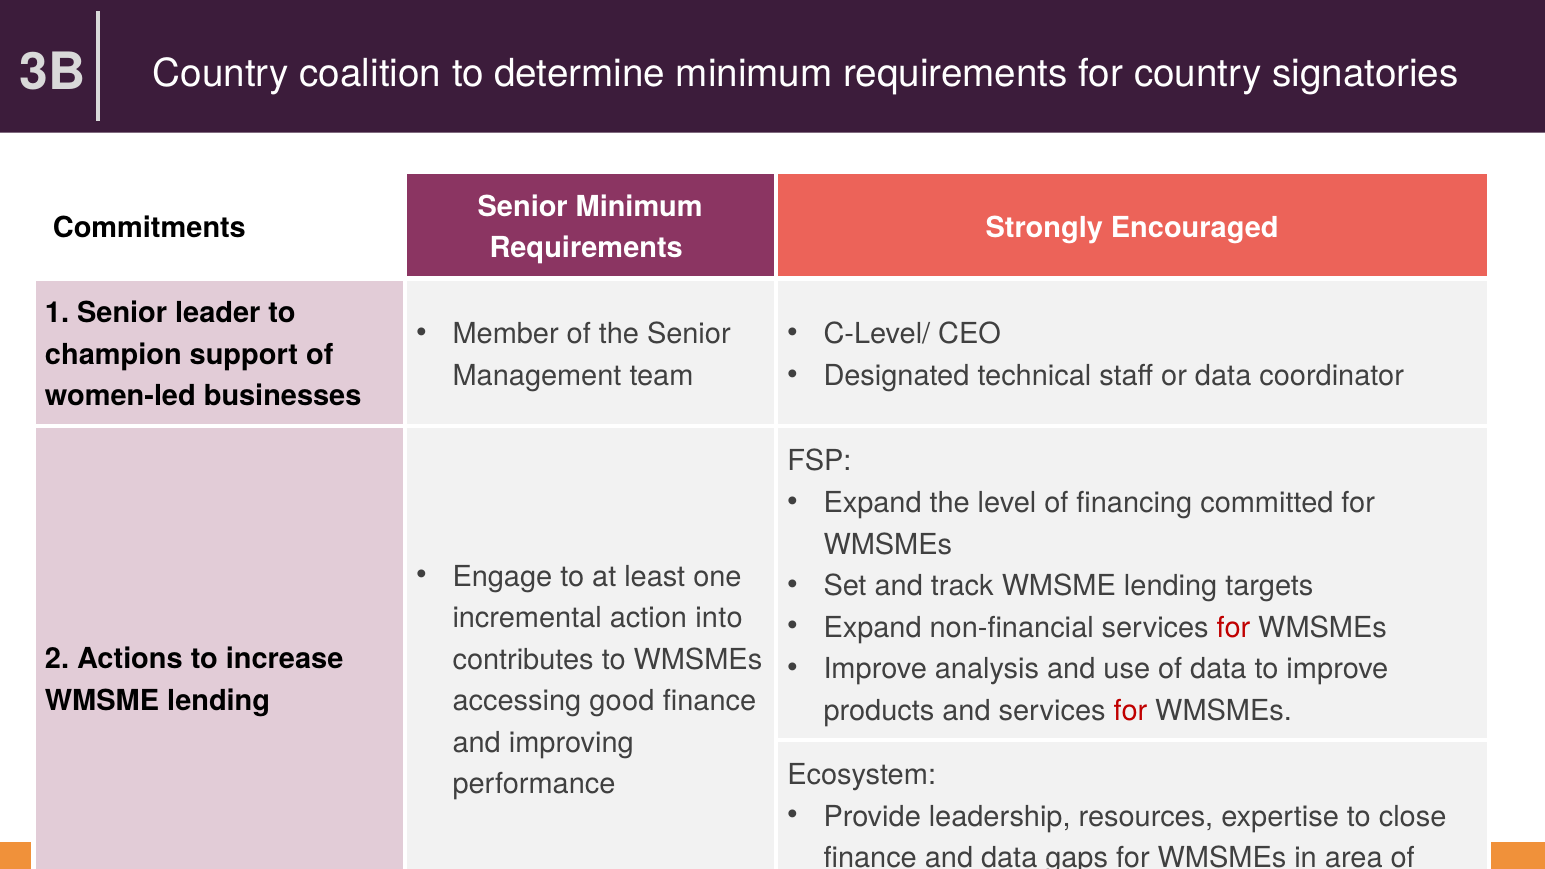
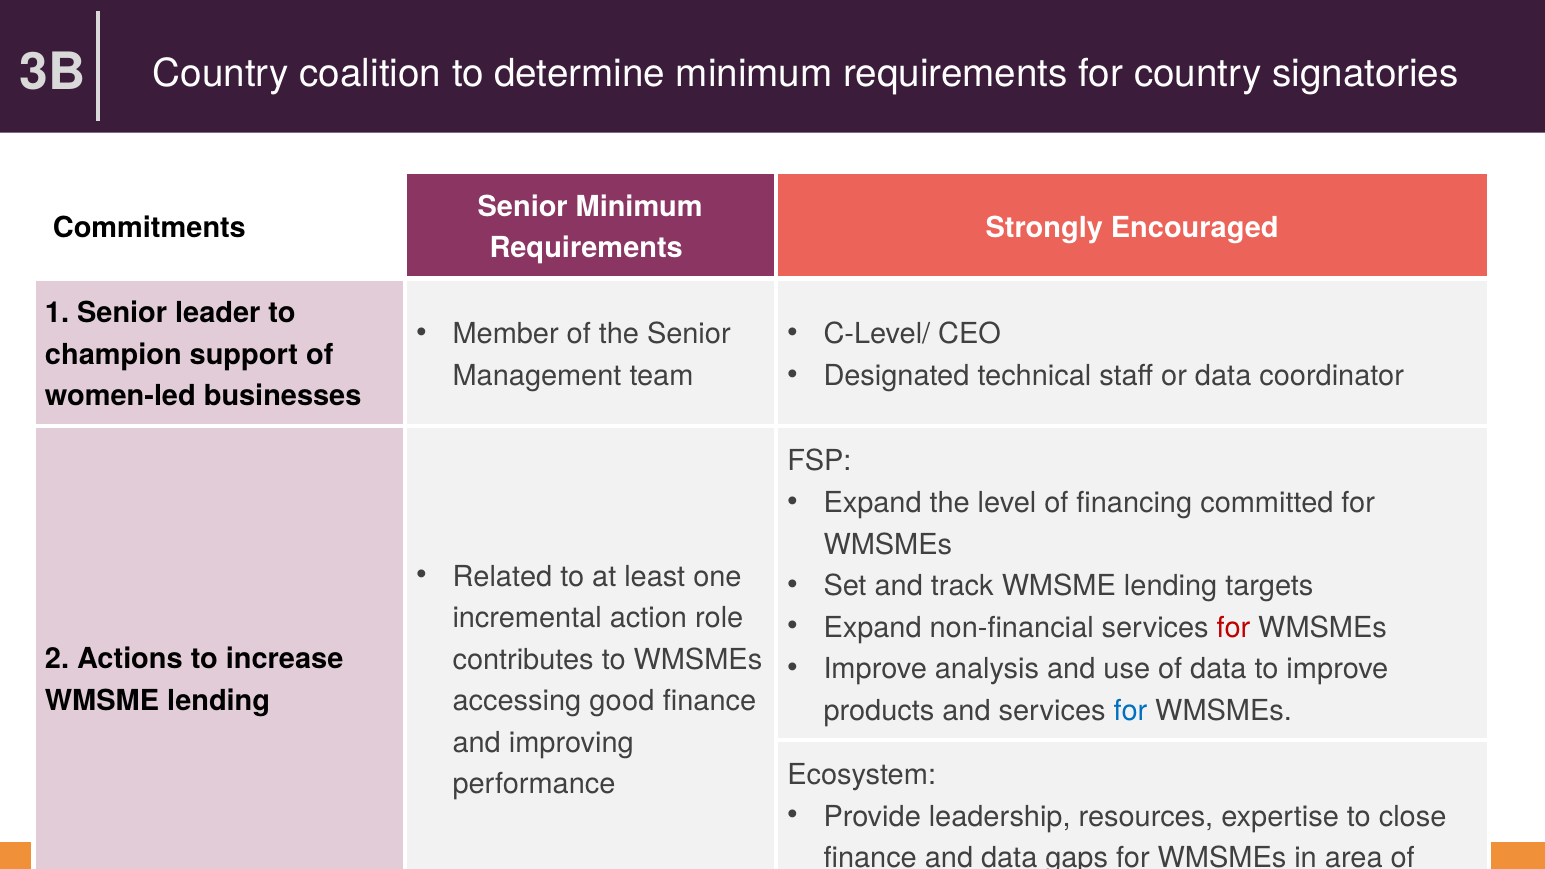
Engage: Engage -> Related (502, 577)
into: into -> role (719, 618)
for colour: red -> blue (1130, 711)
